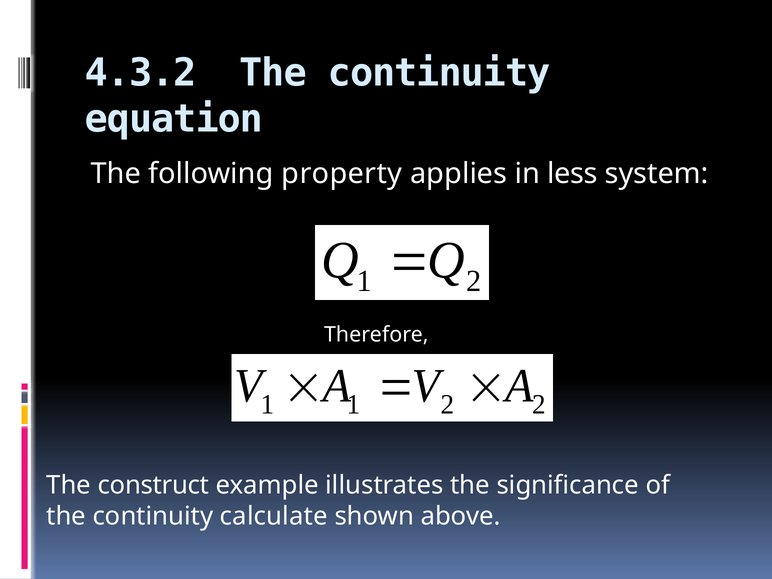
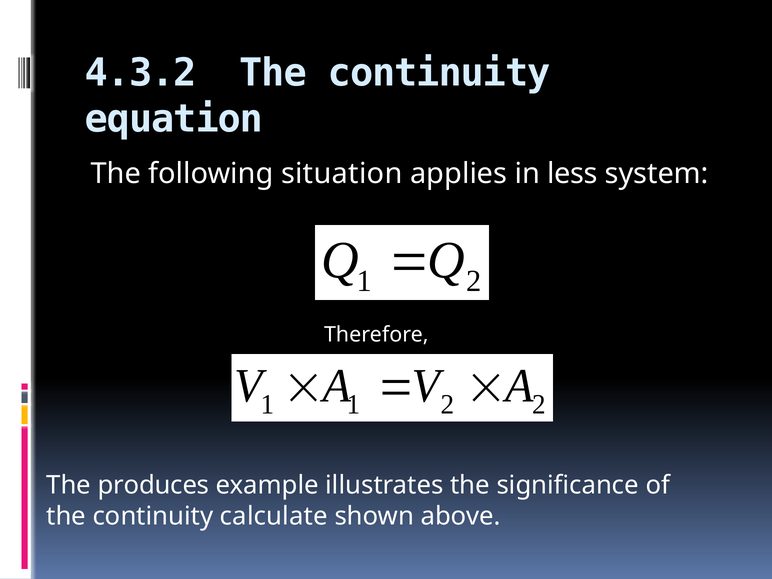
property: property -> situation (342, 174)
construct: construct -> produces (153, 485)
